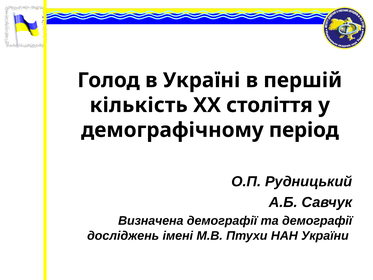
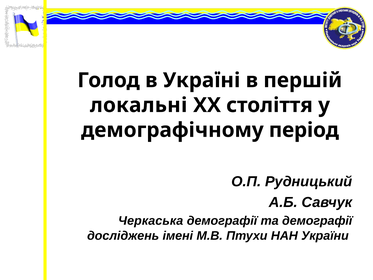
кількість: кількість -> локальні (139, 105)
Визначена: Визначена -> Черкаська (151, 221)
